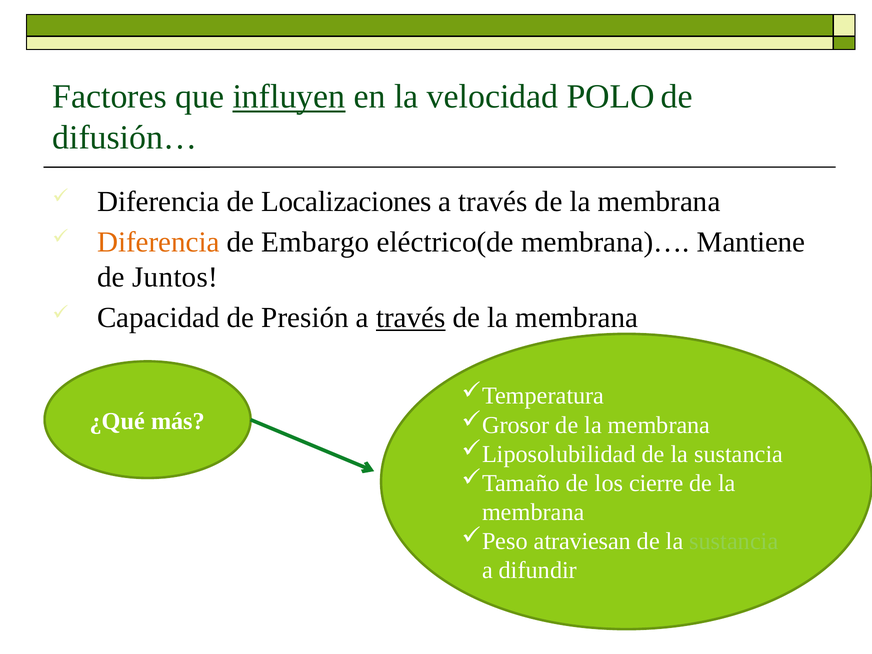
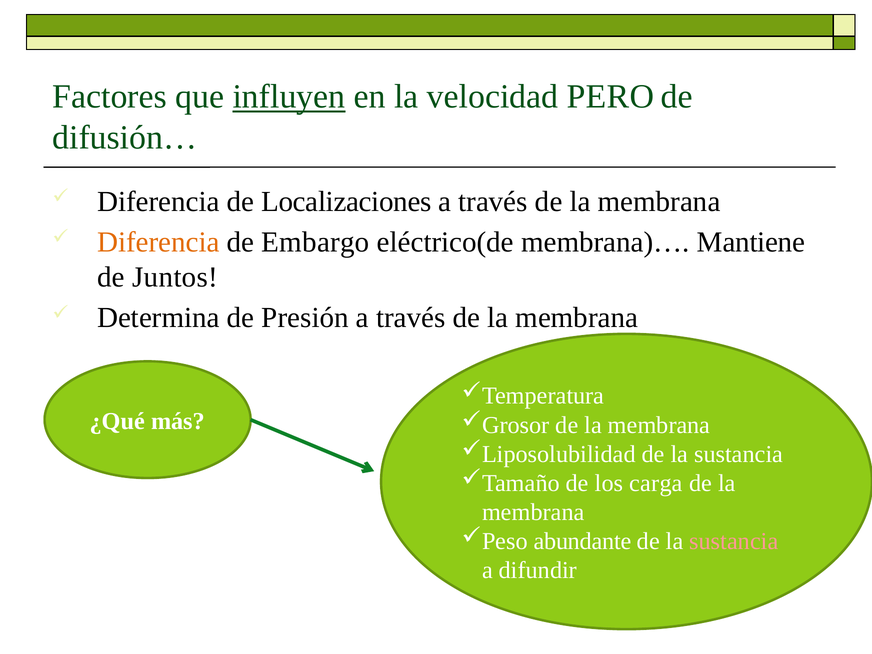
POLO: POLO -> PERO (610, 97)
Capacidad: Capacidad -> Determina (158, 318)
través underline: present -> none (411, 318)
cierre: cierre -> carga (656, 483)
atraviesan: atraviesan -> abundante (583, 541)
sustancia colour: light green -> pink (734, 541)
